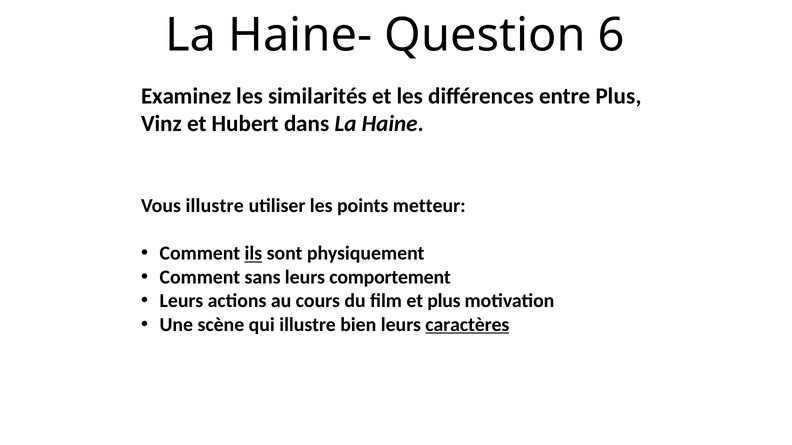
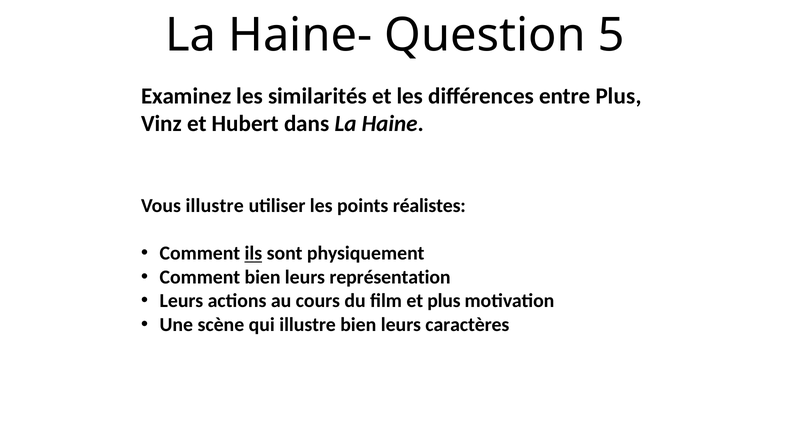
6: 6 -> 5 (611, 35)
metteur: metteur -> réalistes (429, 206)
Comment sans: sans -> bien (263, 277)
comportement: comportement -> représentation (390, 277)
caractères underline: present -> none (467, 325)
